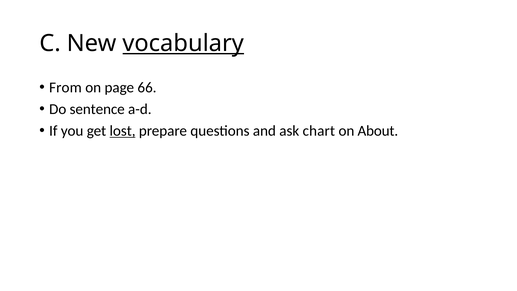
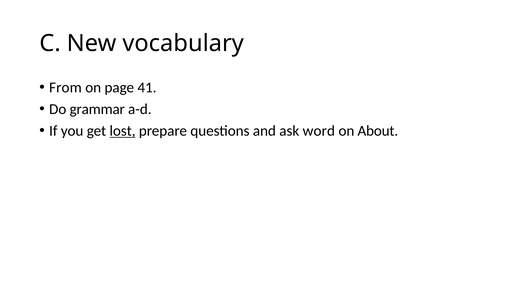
vocabulary underline: present -> none (183, 43)
66: 66 -> 41 (147, 87)
sentence: sentence -> grammar (97, 109)
chart: chart -> word (319, 131)
